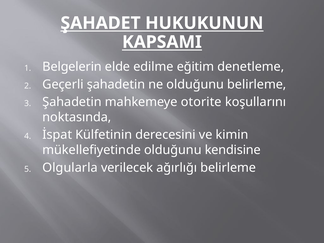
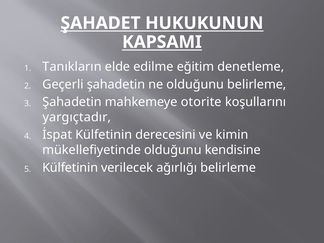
Belgelerin: Belgelerin -> Tanıkların (72, 67)
noktasında: noktasında -> yargıçtadır (77, 117)
Olgularla: Olgularla -> Külfetinin (70, 168)
